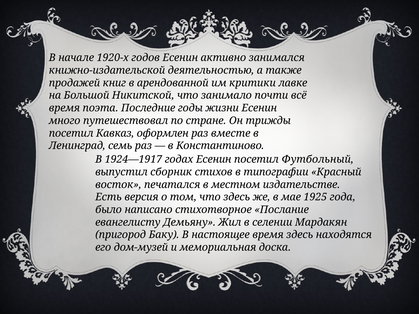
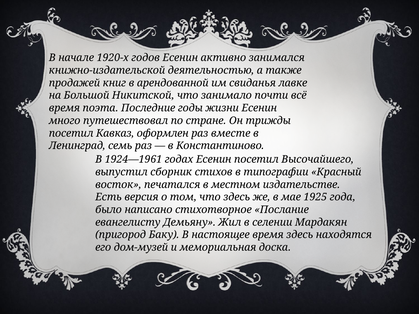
критики: критики -> свиданья (253, 83)
1924—1917: 1924—1917 -> 1924—1961 (133, 160)
Футбольный: Футбольный -> Высочайшего (318, 160)
